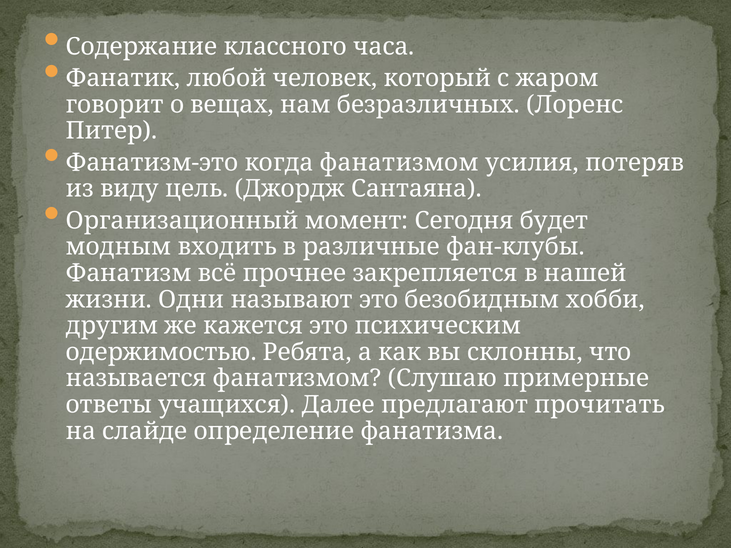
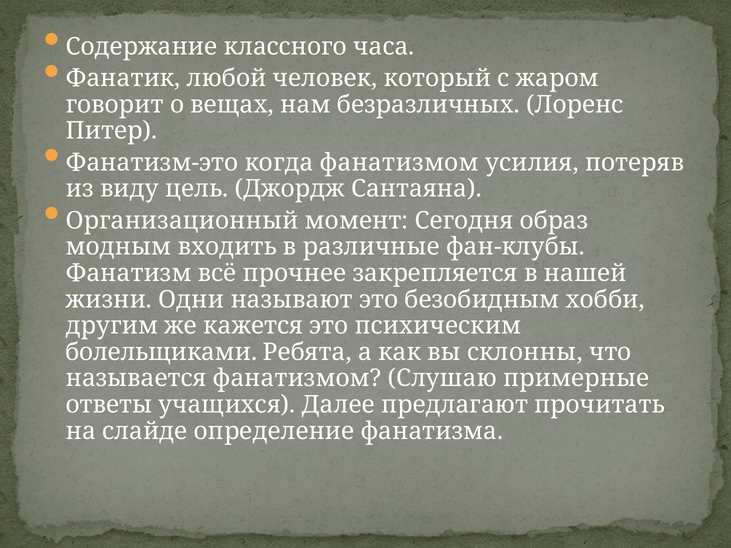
будет: будет -> образ (554, 221)
одержимостью: одержимостью -> болельщиками (161, 352)
